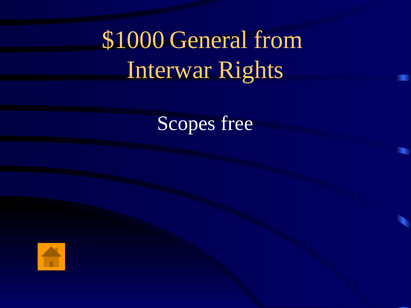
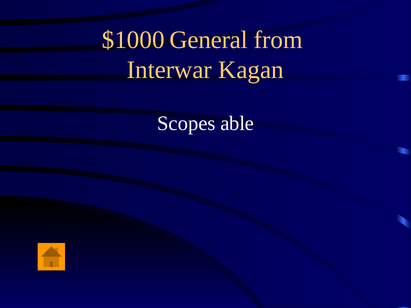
Rights: Rights -> Kagan (251, 70)
free: free -> able (237, 124)
